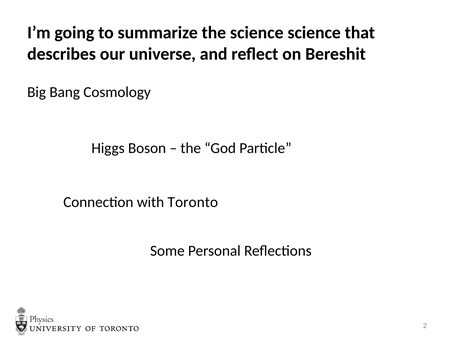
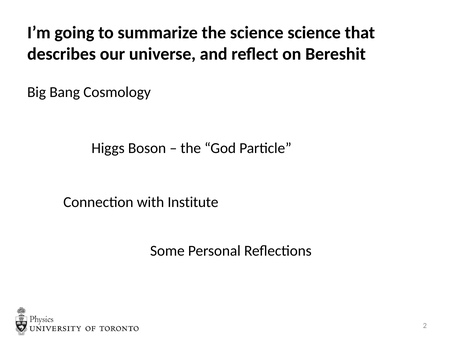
Toronto: Toronto -> Institute (193, 202)
